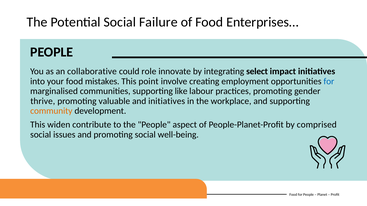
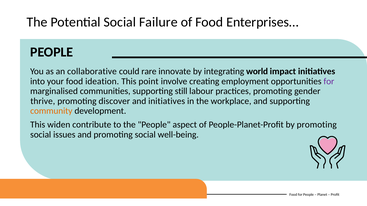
role: role -> rare (149, 72)
select: select -> world (257, 72)
mistakes: mistakes -> ideation (102, 81)
for colour: blue -> purple (329, 81)
like: like -> still (181, 91)
valuable: valuable -> discover (114, 101)
by comprised: comprised -> promoting (317, 125)
